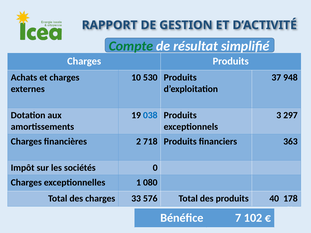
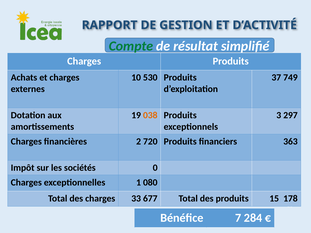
948: 948 -> 749 (290, 78)
038 colour: blue -> orange (150, 115)
718: 718 -> 720 (150, 142)
576: 576 -> 677 (150, 199)
40: 40 -> 15 (274, 199)
102: 102 -> 284 (253, 218)
